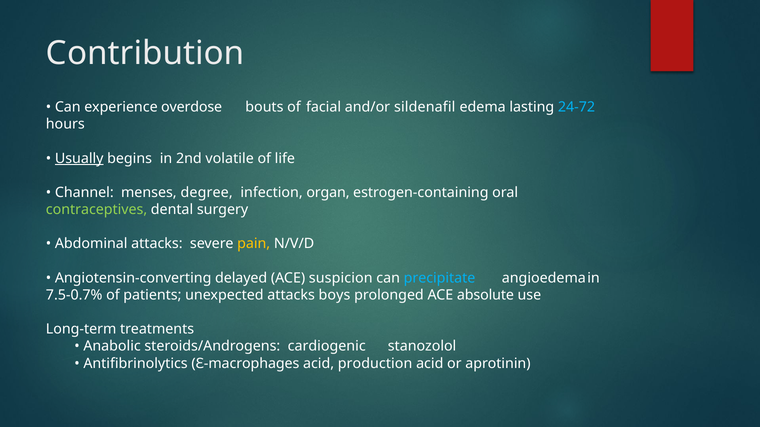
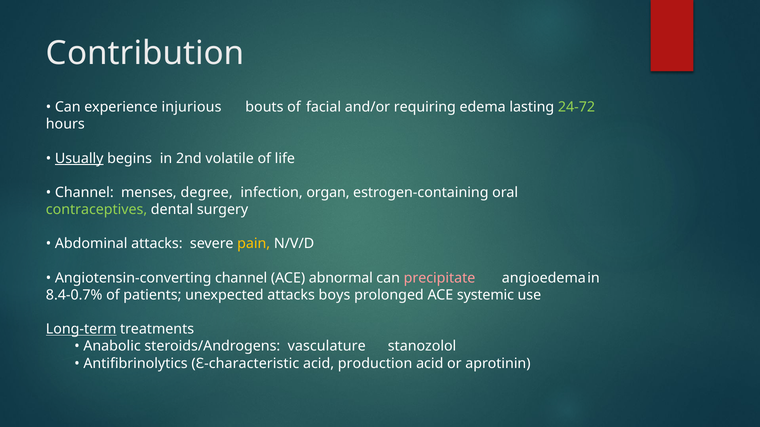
overdose: overdose -> injurious (191, 107)
sildenafil: sildenafil -> requiring (425, 107)
24-72 colour: light blue -> light green (577, 107)
Angiotensin-converting delayed: delayed -> channel (241, 278)
suspicion: suspicion -> abnormal (341, 278)
precipitate colour: light blue -> pink (440, 278)
7.5-0.7%: 7.5-0.7% -> 8.4-0.7% (74, 295)
absolute: absolute -> systemic (485, 295)
Long-term underline: none -> present (81, 330)
cardiogenic: cardiogenic -> vasculature (327, 347)
ℇ-macrophages: ℇ-macrophages -> ℇ-characteristic (245, 364)
